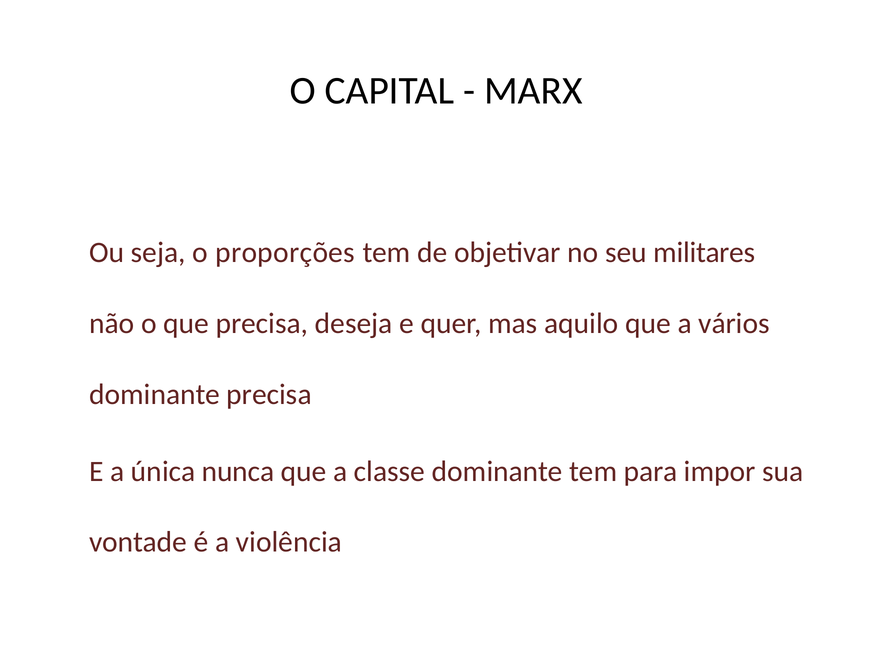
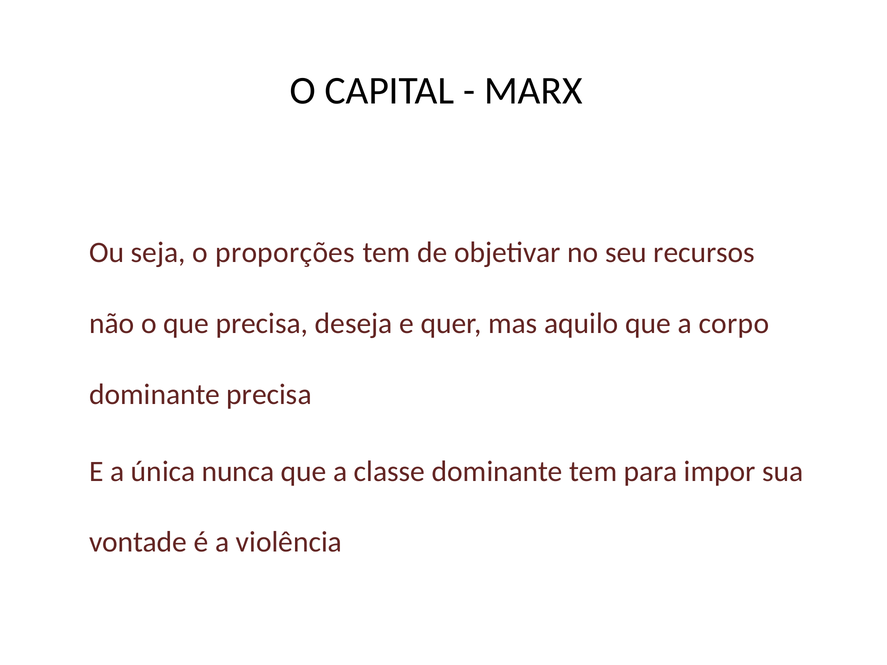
militares: militares -> recursos (704, 253)
vários: vários -> corpo (734, 324)
